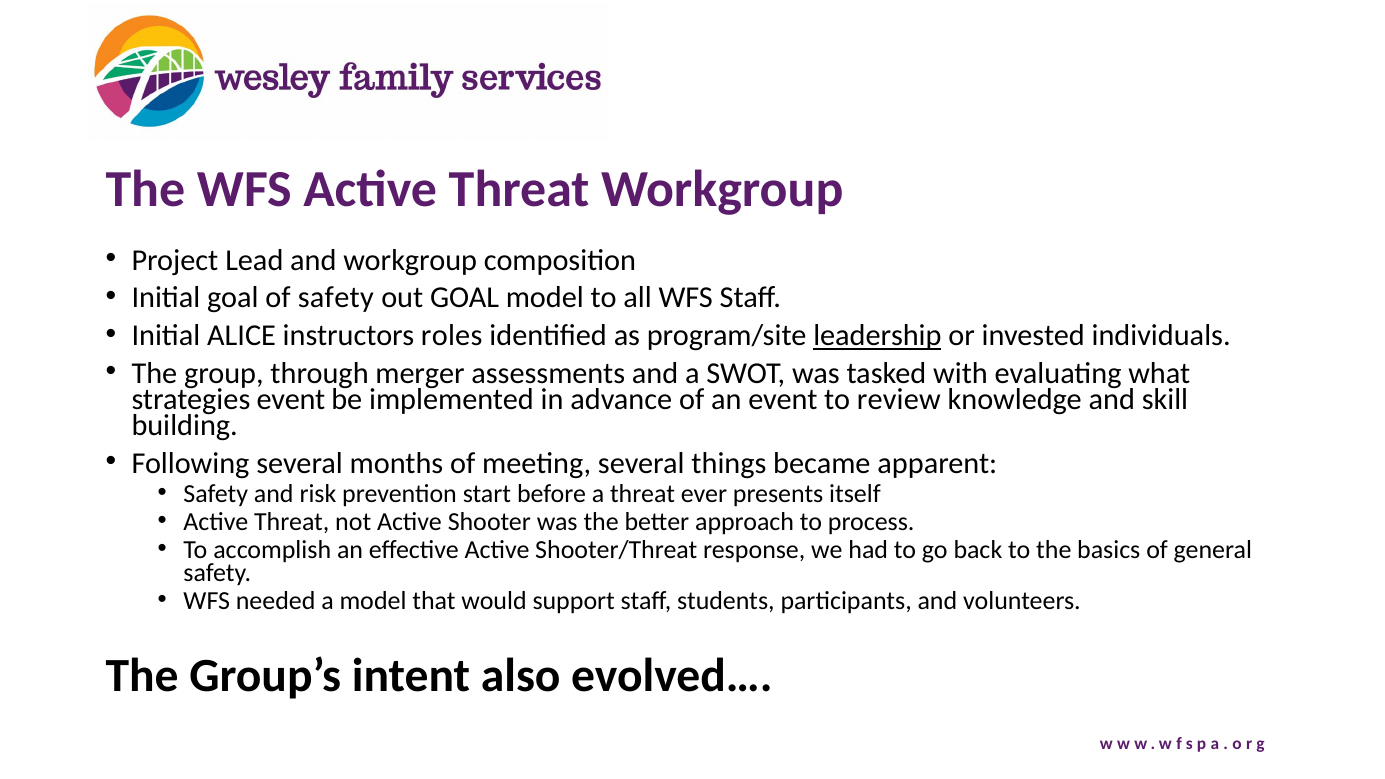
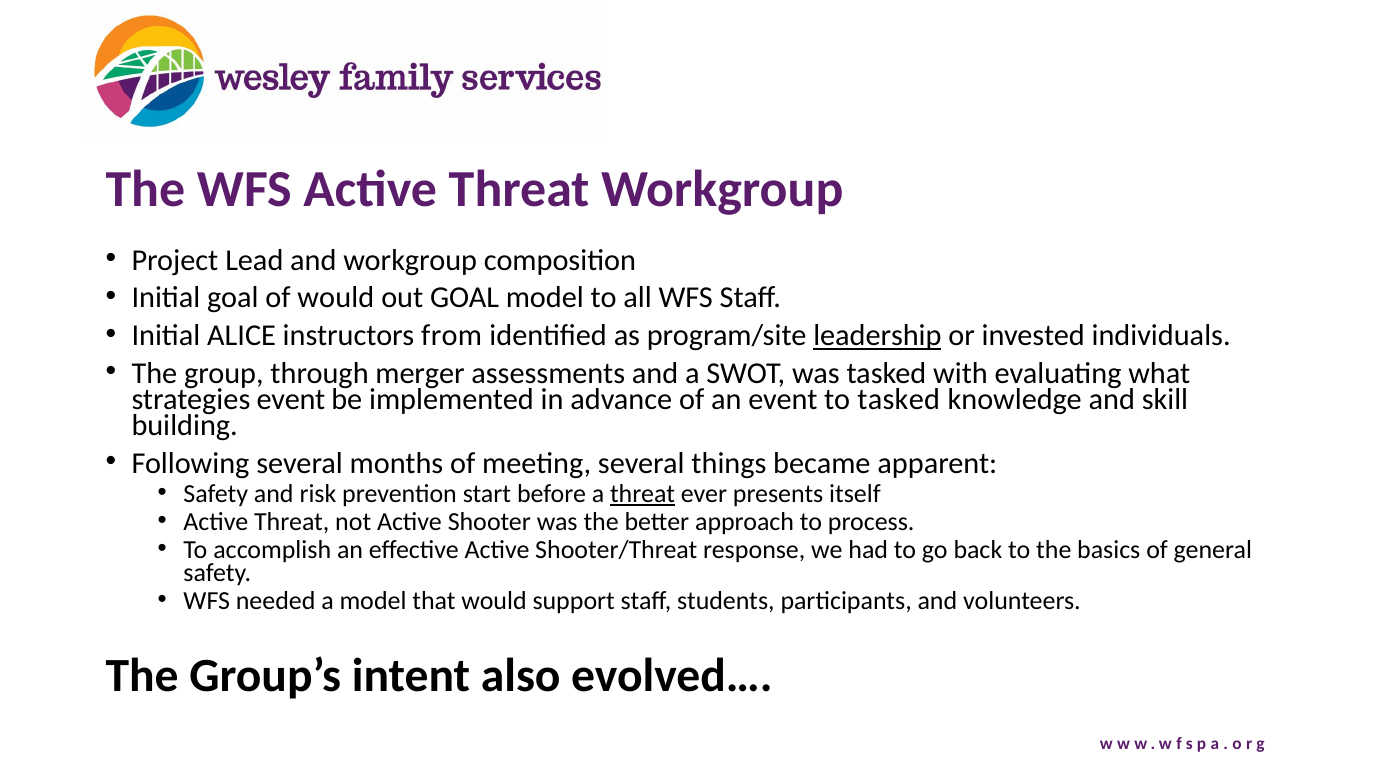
of safety: safety -> would (336, 298)
roles: roles -> from (452, 336)
to review: review -> tasked (899, 400)
threat underline: none -> present (643, 494)
